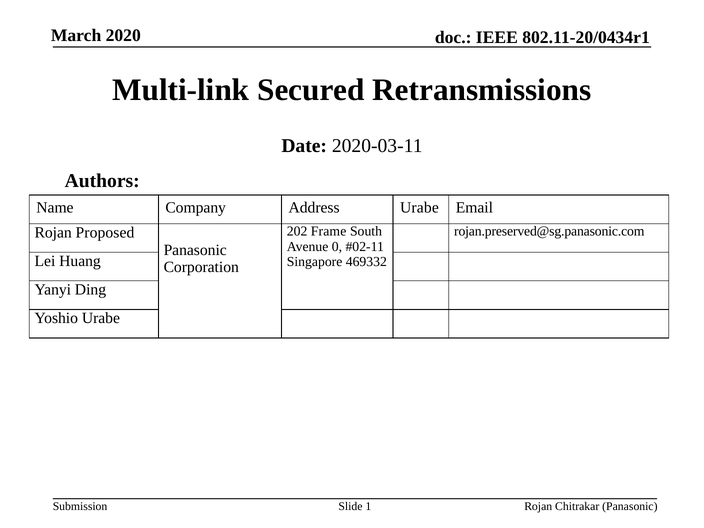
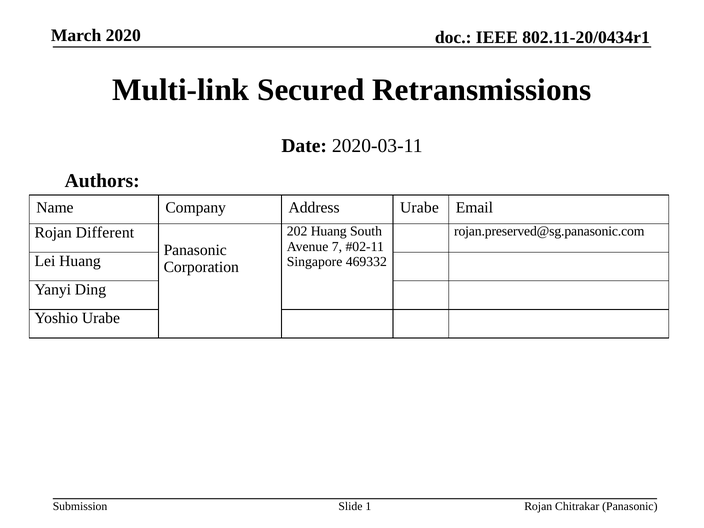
202 Frame: Frame -> Huang (329, 231)
Proposed: Proposed -> Different (105, 233)
0: 0 -> 7 (337, 247)
